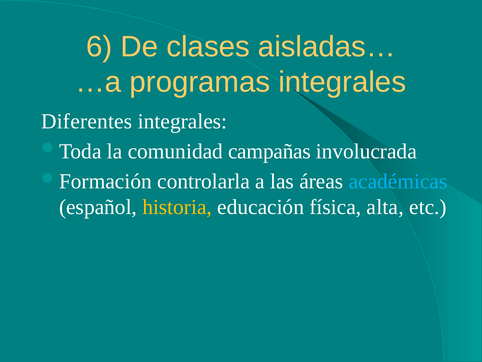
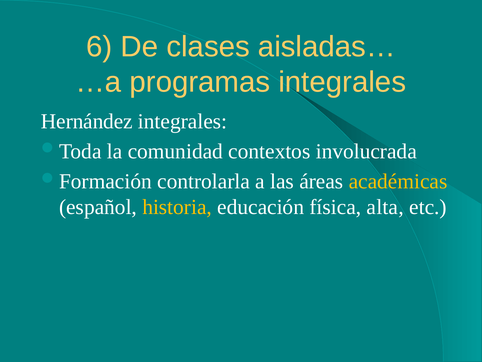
Diferentes: Diferentes -> Hernández (87, 121)
campañas: campañas -> contextos (269, 151)
académicas colour: light blue -> yellow (398, 181)
